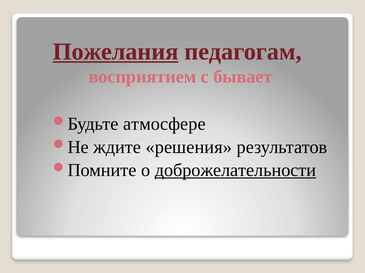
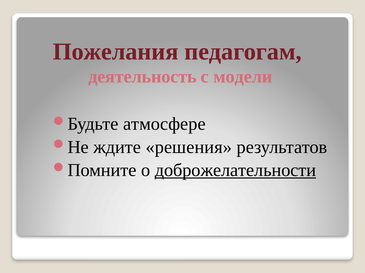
Пожелания underline: present -> none (116, 52)
восприятием: восприятием -> деятельность (142, 77)
бывает: бывает -> модели (243, 77)
